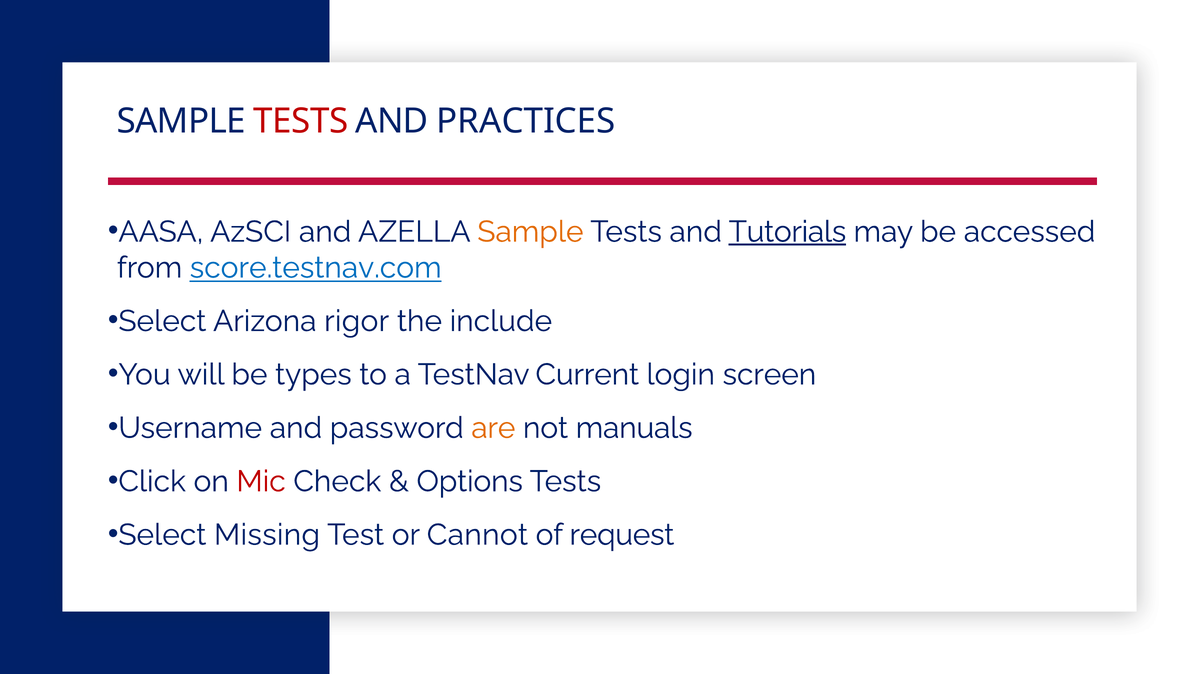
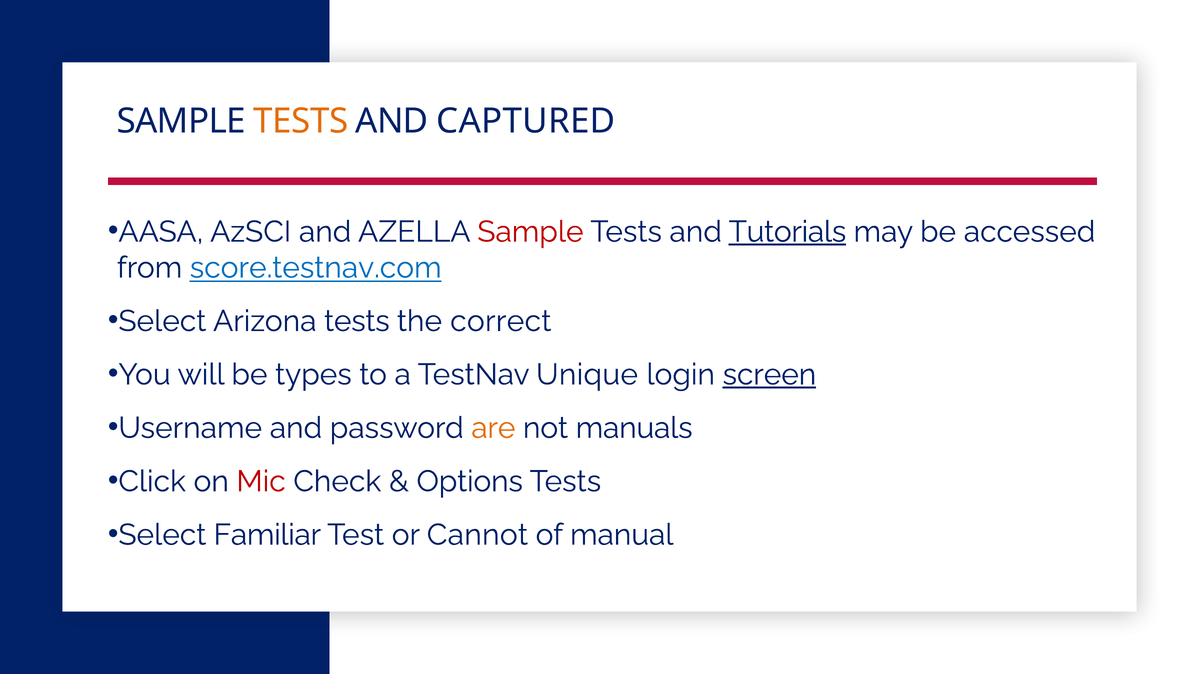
TESTS colour: red -> orange (301, 121)
PRACTICES: PRACTICES -> CAPTURED (526, 121)
Sample colour: orange -> red (530, 232)
Arizona rigor: rigor -> tests (357, 321)
include: include -> correct (501, 321)
Current: Current -> Unique (587, 375)
screen underline: none -> present (769, 375)
Missing: Missing -> Familiar (267, 535)
request: request -> manual (622, 535)
